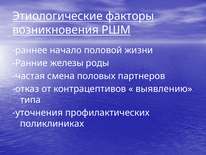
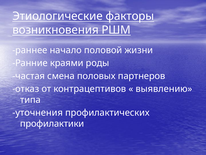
железы: железы -> краями (67, 63)
поликлиниках: поликлиниках -> профилактики (52, 123)
